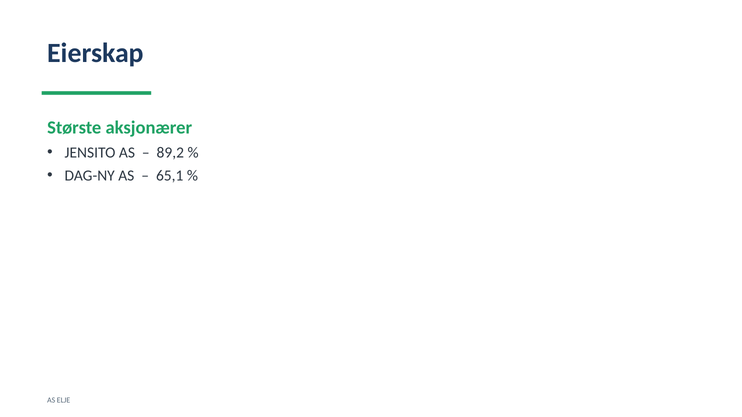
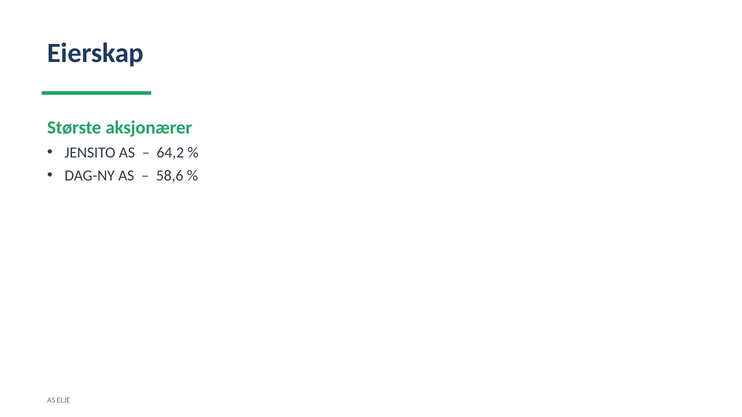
89,2: 89,2 -> 64,2 (170, 153)
65,1: 65,1 -> 58,6 (170, 176)
